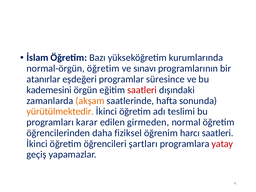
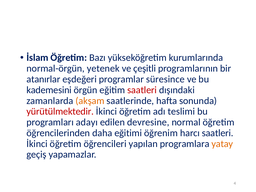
normal-örgün öğretim: öğretim -> yetenek (103, 68)
sınavı: sınavı -> çeşitli (145, 68)
yürütülmektedir colour: orange -> red (60, 111)
karar: karar -> adayı (87, 122)
girmeden: girmeden -> devresine (148, 122)
fiziksel: fiziksel -> eğitimi (128, 133)
şartları: şartları -> yapılan (143, 144)
yatay colour: red -> orange (222, 144)
